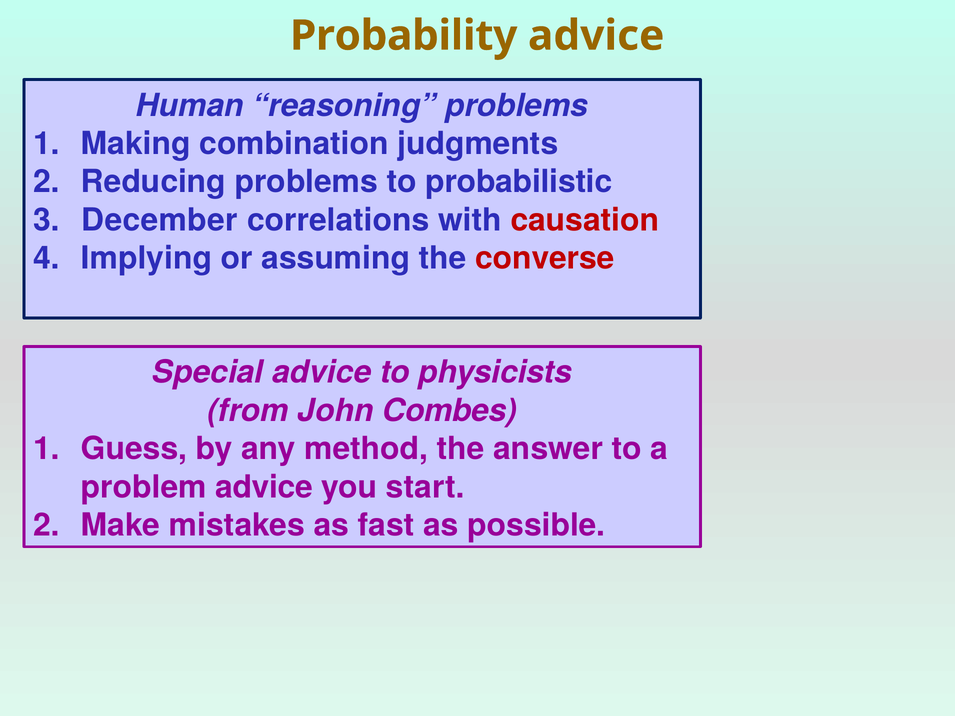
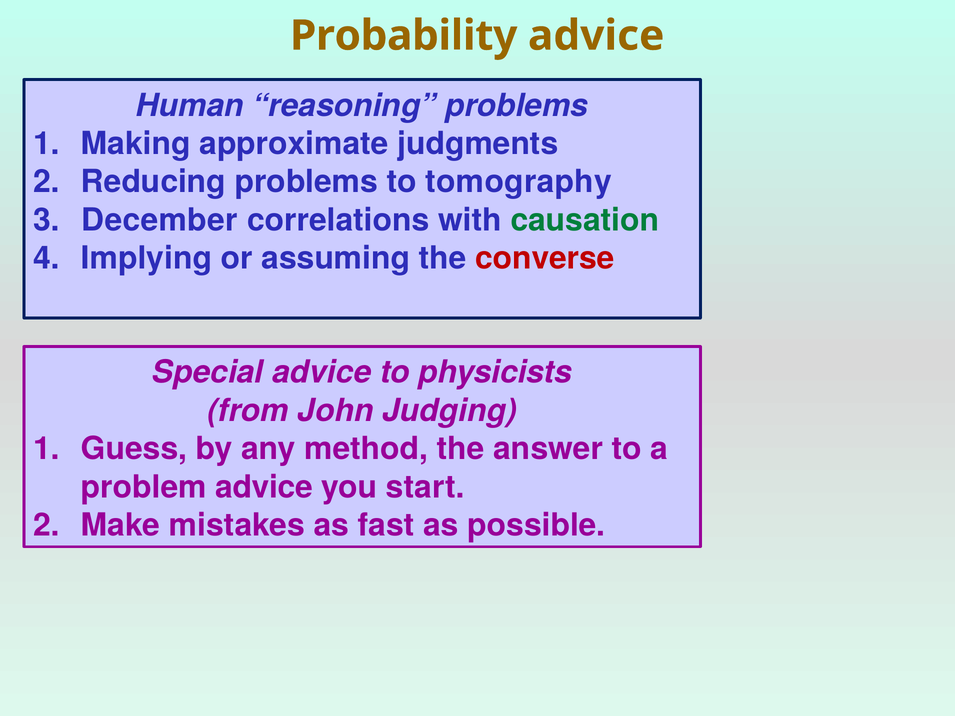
combination: combination -> approximate (294, 144)
probabilistic: probabilistic -> tomography (519, 182)
causation colour: red -> green (585, 220)
Combes: Combes -> Judging (449, 411)
